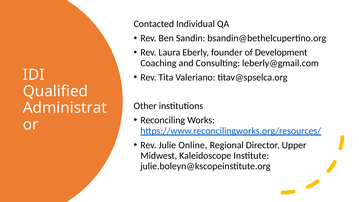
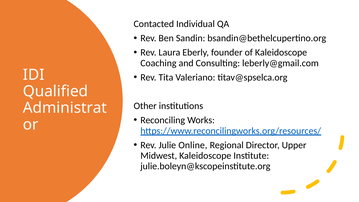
of Development: Development -> Kaleidoscope (281, 52)
